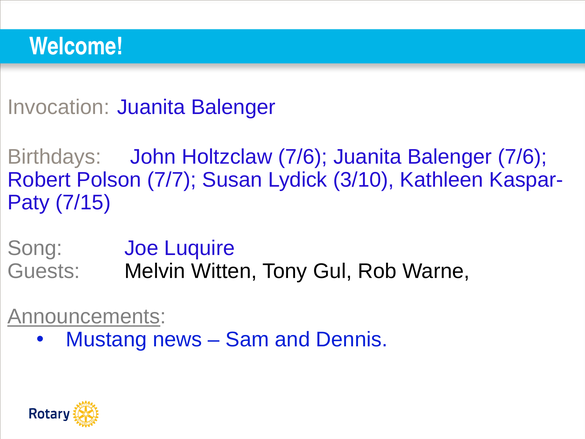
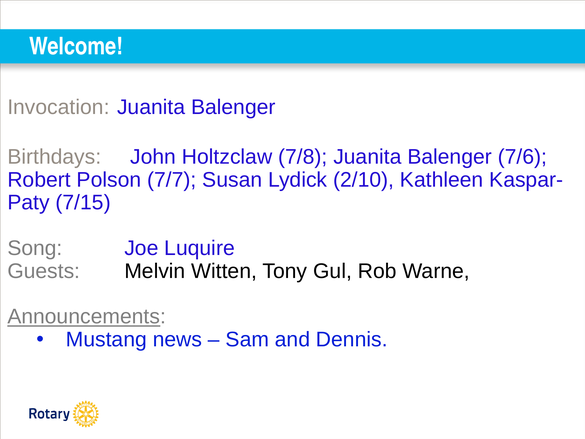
Holtzclaw 7/6: 7/6 -> 7/8 (303, 157)
3/10: 3/10 -> 2/10 (364, 180)
